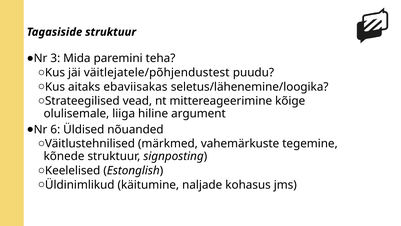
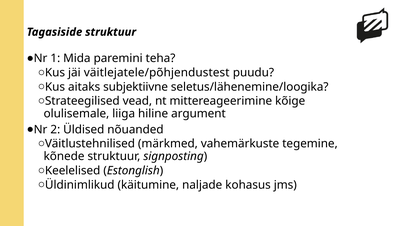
3: 3 -> 1 (55, 58)
ebaviisakas: ebaviisakas -> subjektiivne (136, 87)
6: 6 -> 2 (55, 129)
